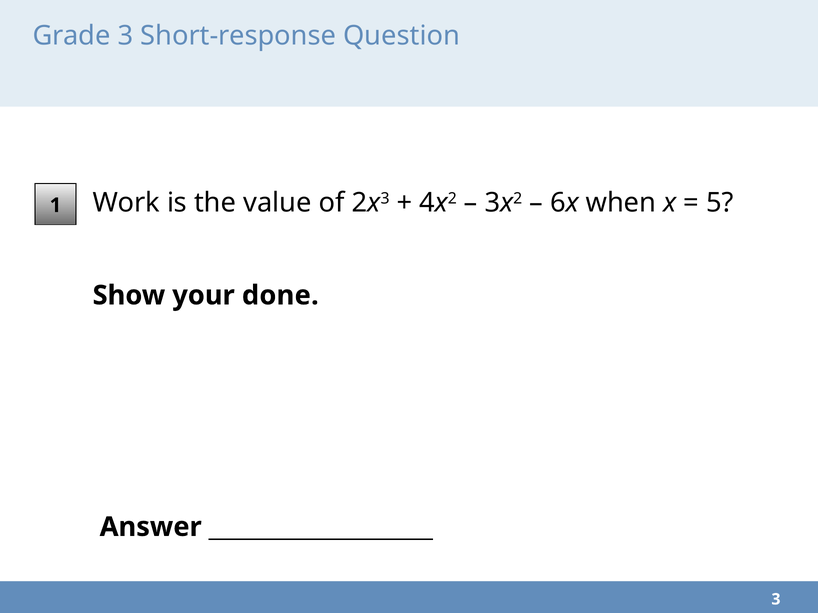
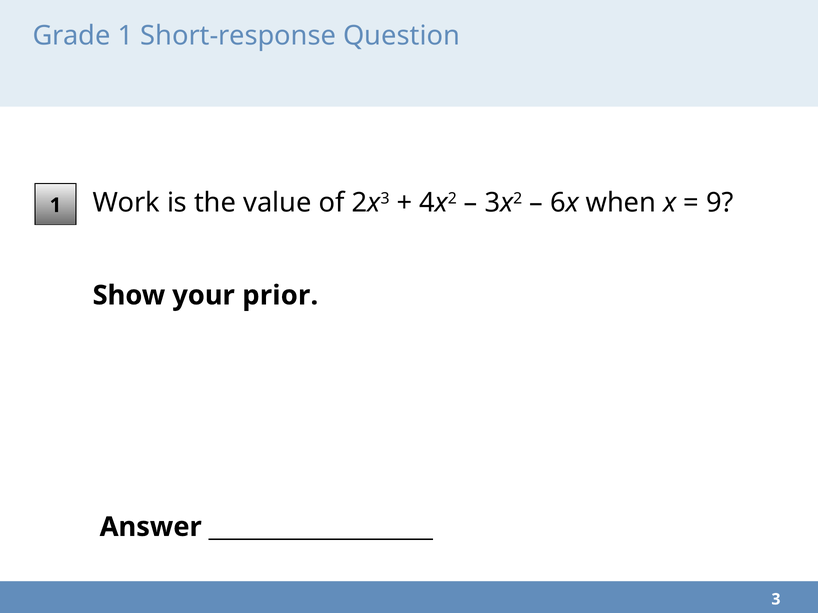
Grade 3: 3 -> 1 (126, 36)
5: 5 -> 9 (720, 203)
done: done -> prior (280, 296)
